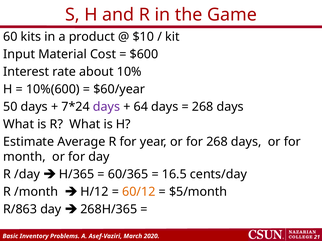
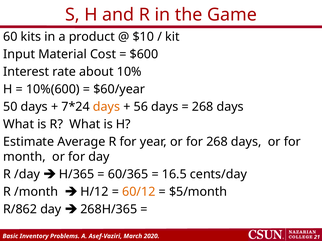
days colour: purple -> orange (107, 107)
64: 64 -> 56 (141, 107)
R/863: R/863 -> R/862 (20, 210)
